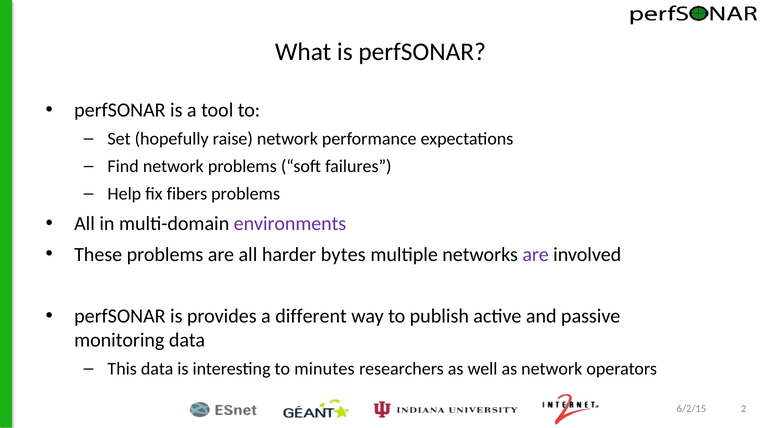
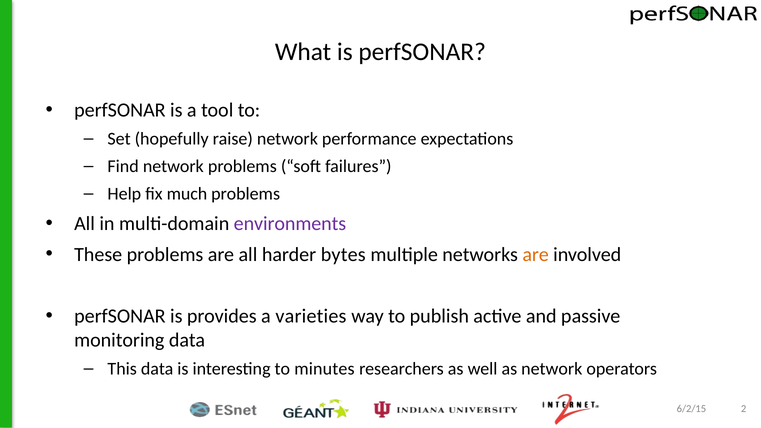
fibers: fibers -> much (187, 194)
are colour: purple -> orange (536, 255)
different: different -> varieties (311, 316)
